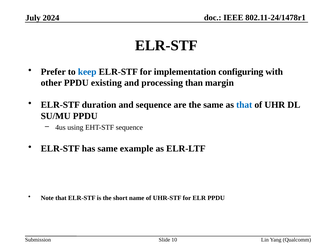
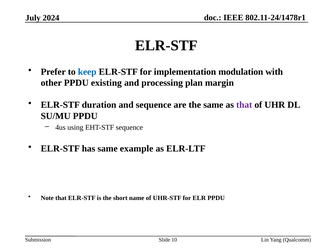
configuring: configuring -> modulation (241, 72)
than: than -> plan (194, 83)
that colour: blue -> purple (244, 105)
